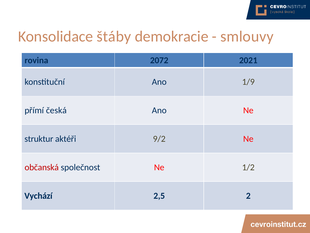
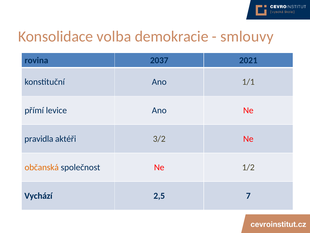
štáby: štáby -> volba (114, 37)
2072: 2072 -> 2037 (159, 60)
1/9: 1/9 -> 1/1 (248, 82)
česká: česká -> levice (56, 110)
struktur: struktur -> pravidla (39, 139)
9/2: 9/2 -> 3/2 (159, 139)
občanská colour: red -> orange (42, 167)
2: 2 -> 7 (248, 195)
